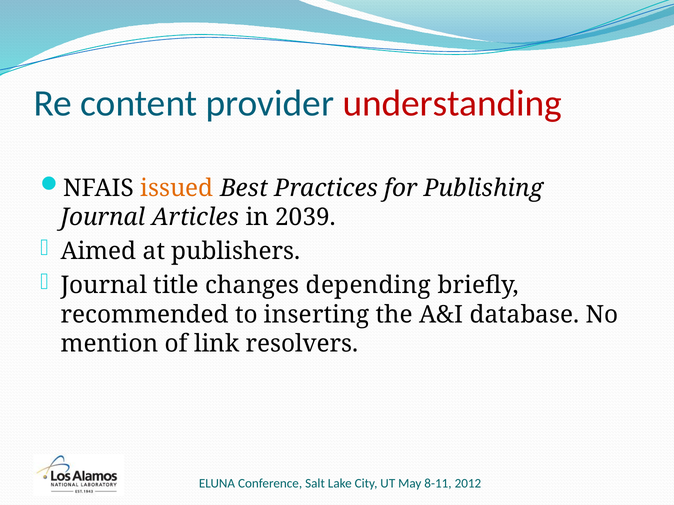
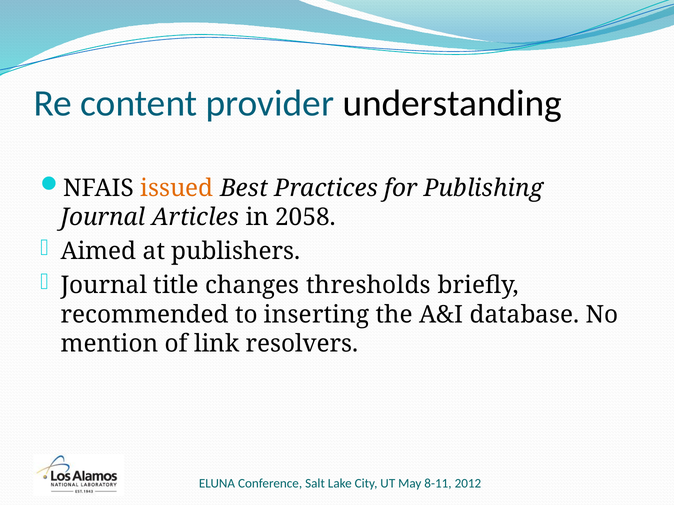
understanding colour: red -> black (452, 104)
2039: 2039 -> 2058 (306, 217)
depending: depending -> thresholds (368, 286)
